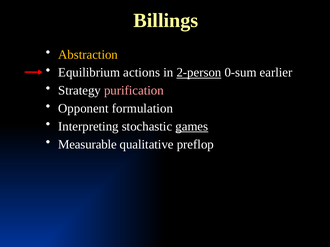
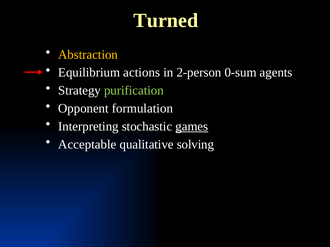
Billings: Billings -> Turned (166, 20)
2-person underline: present -> none (199, 73)
earlier: earlier -> agents (276, 73)
purification colour: pink -> light green (134, 91)
Measurable: Measurable -> Acceptable (87, 145)
preflop: preflop -> solving (195, 145)
